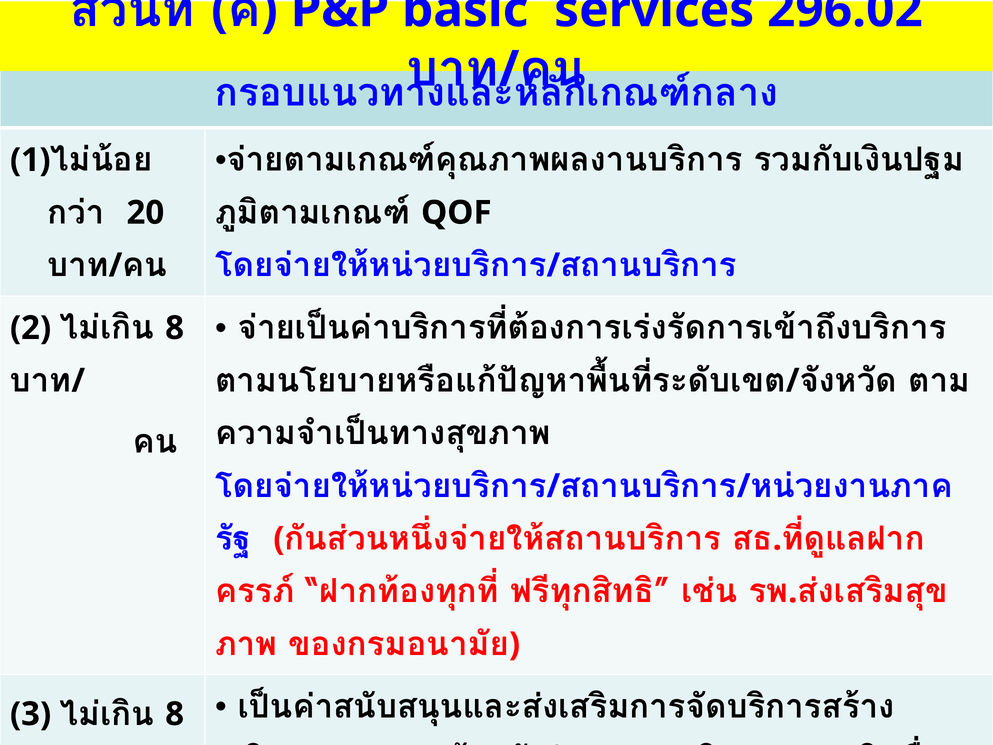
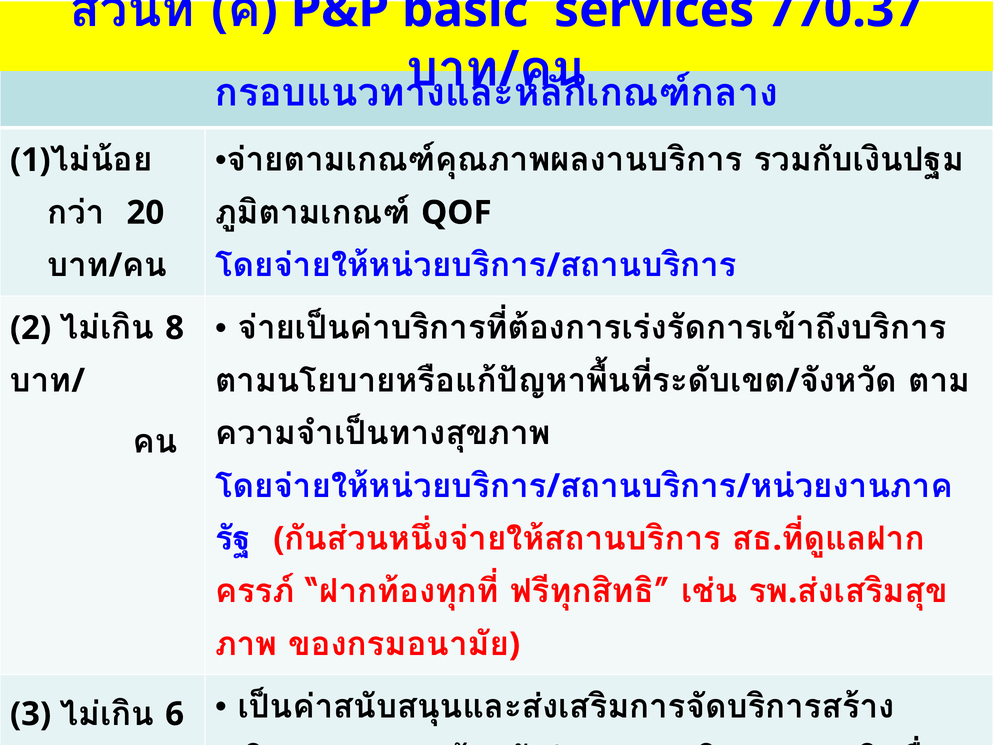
296.02: 296.02 -> 770.37 (845, 10)
8: 8 -> 6 (175, 714)
